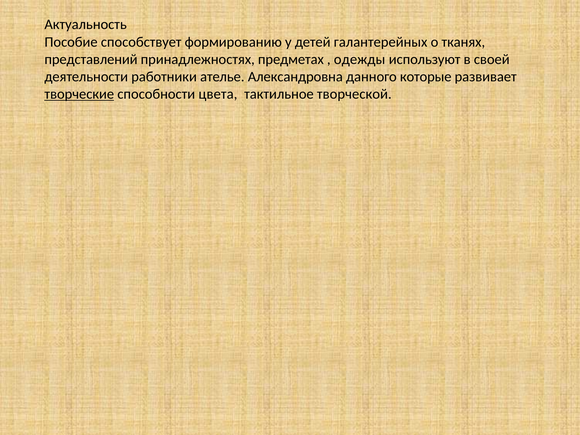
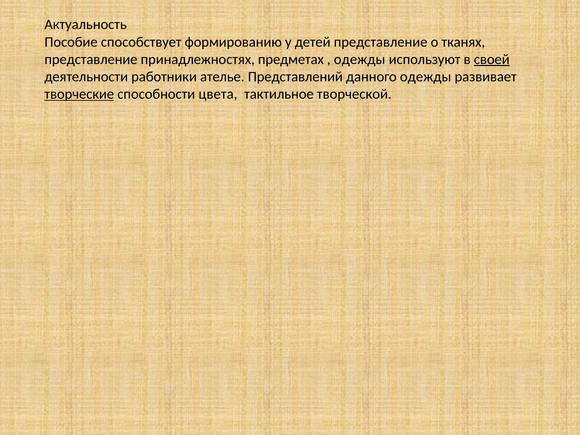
детей галантерейных: галантерейных -> представление (381, 42)
представлений: представлений -> представление (91, 59)
своей underline: none -> present (492, 59)
Александровна: Александровна -> Представлений (295, 77)
данного которые: которые -> одежды (426, 77)
